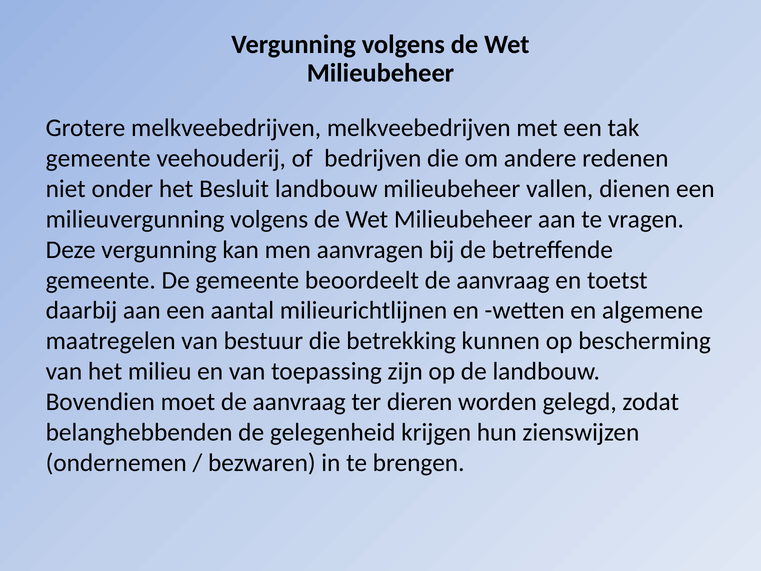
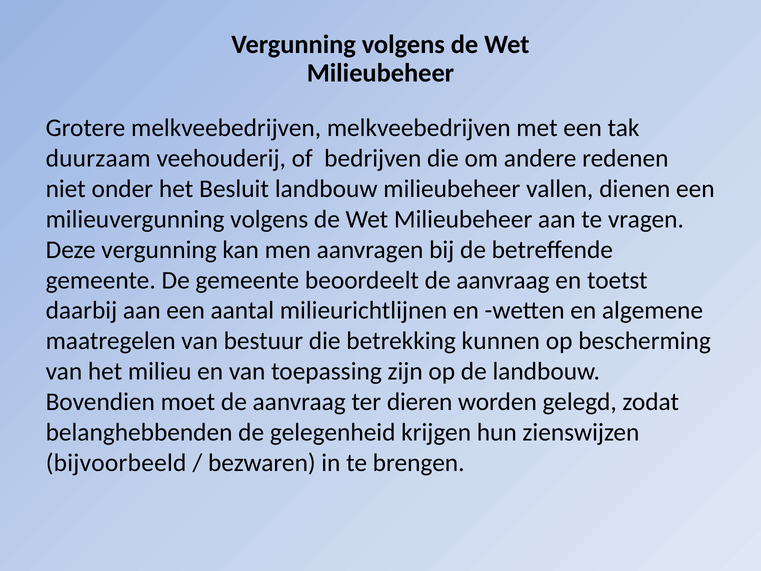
gemeente: gemeente -> duurzaam (98, 158)
ondernemen: ondernemen -> bijvoorbeeld (116, 463)
